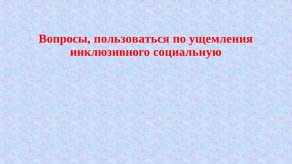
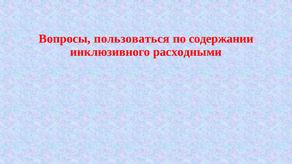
ущемления: ущемления -> содержании (221, 39)
социальную: социальную -> расходными (187, 52)
